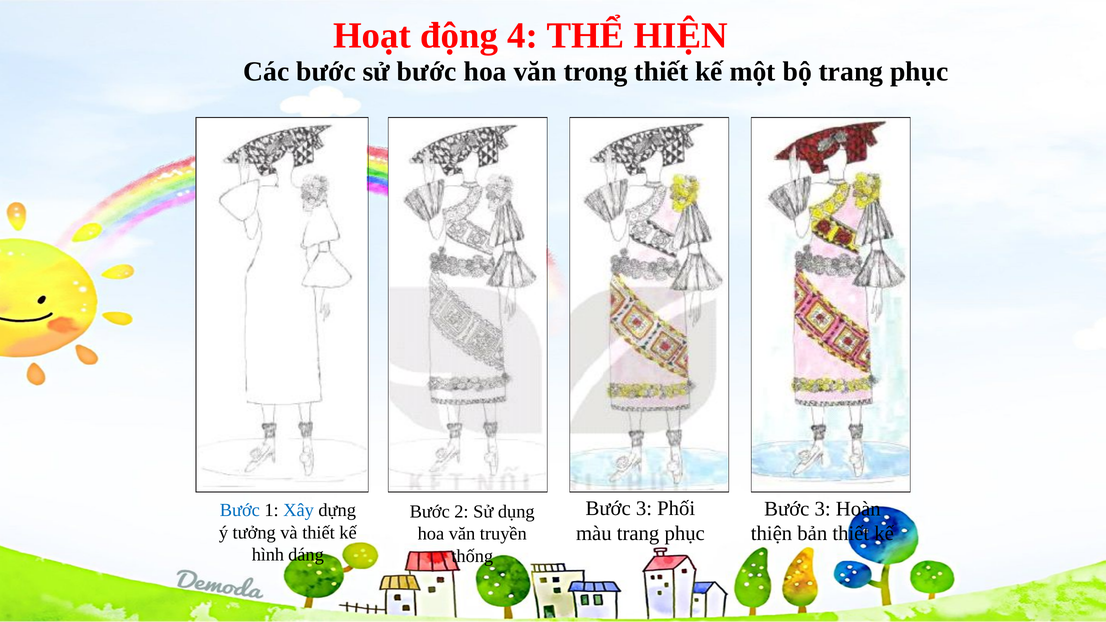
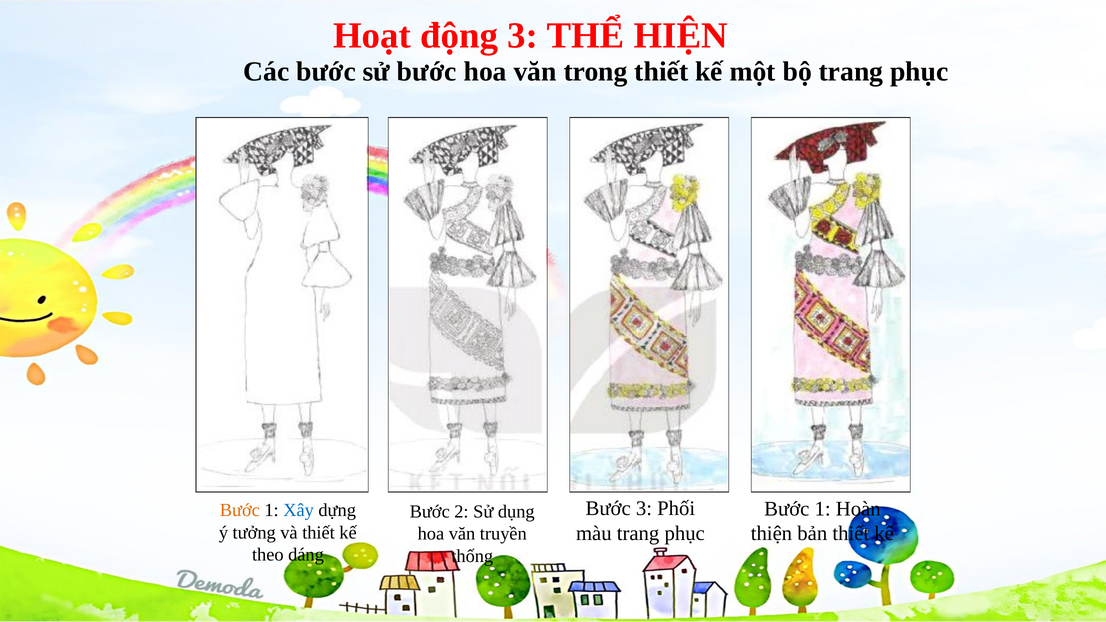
động 4: 4 -> 3 (523, 36)
3: 3 -> 1 (823, 509)
Bước colour: blue -> orange (240, 510)
hình: hình -> theo (268, 555)
